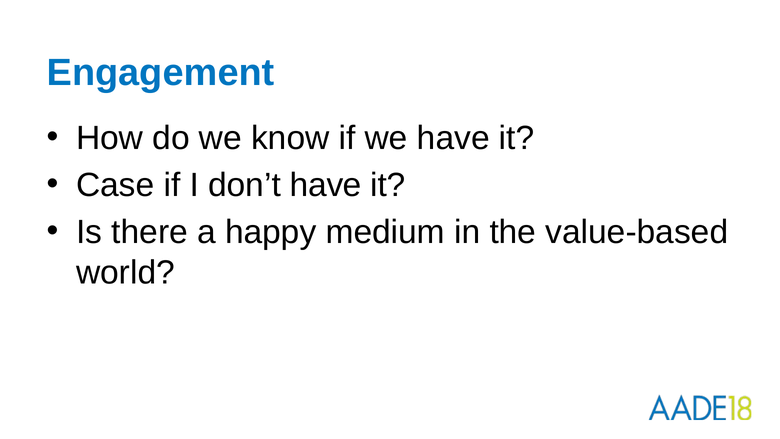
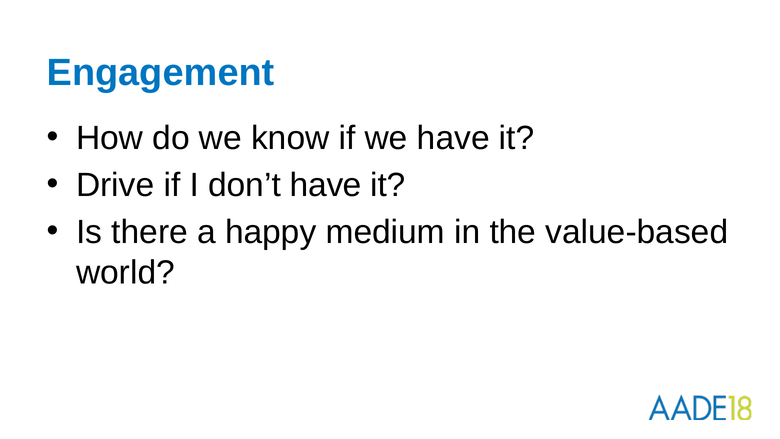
Case: Case -> Drive (115, 185)
